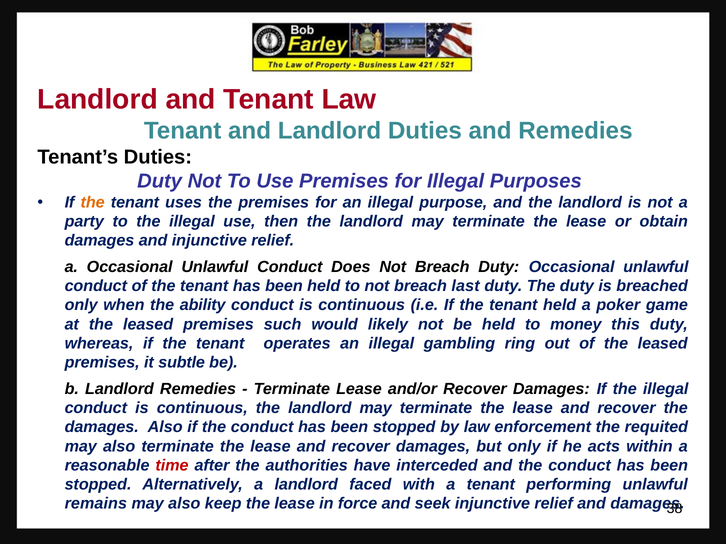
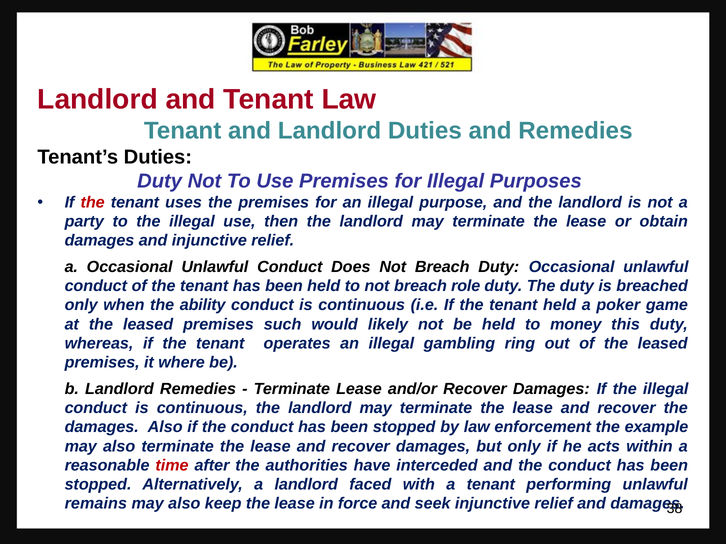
the colour: orange -> red (93, 202)
last: last -> role (466, 286)
subtle: subtle -> where (182, 363)
requited: requited -> example (656, 427)
